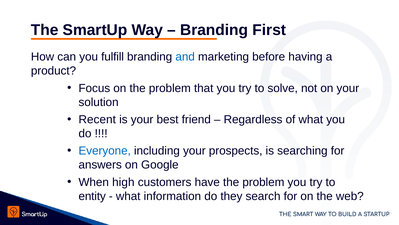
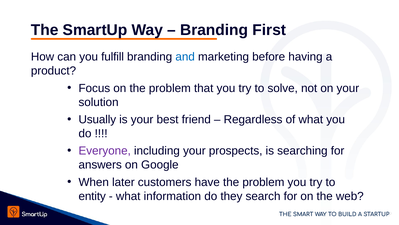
Recent: Recent -> Usually (97, 119)
Everyone colour: blue -> purple (105, 151)
high: high -> later (123, 182)
